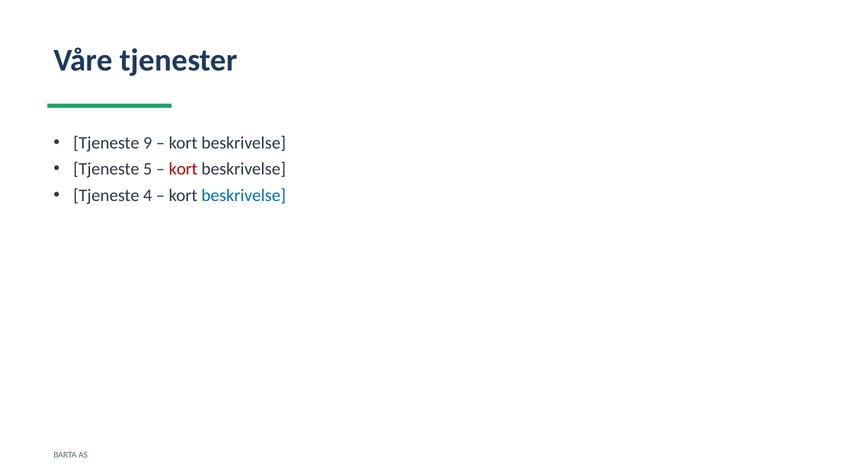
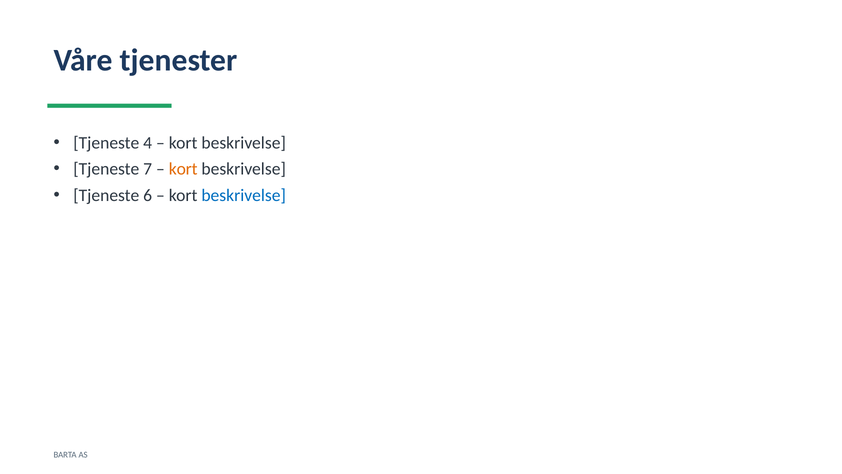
9: 9 -> 4 (148, 143)
5: 5 -> 7 (148, 169)
kort colour: red -> orange (183, 169)
4: 4 -> 6 (148, 195)
